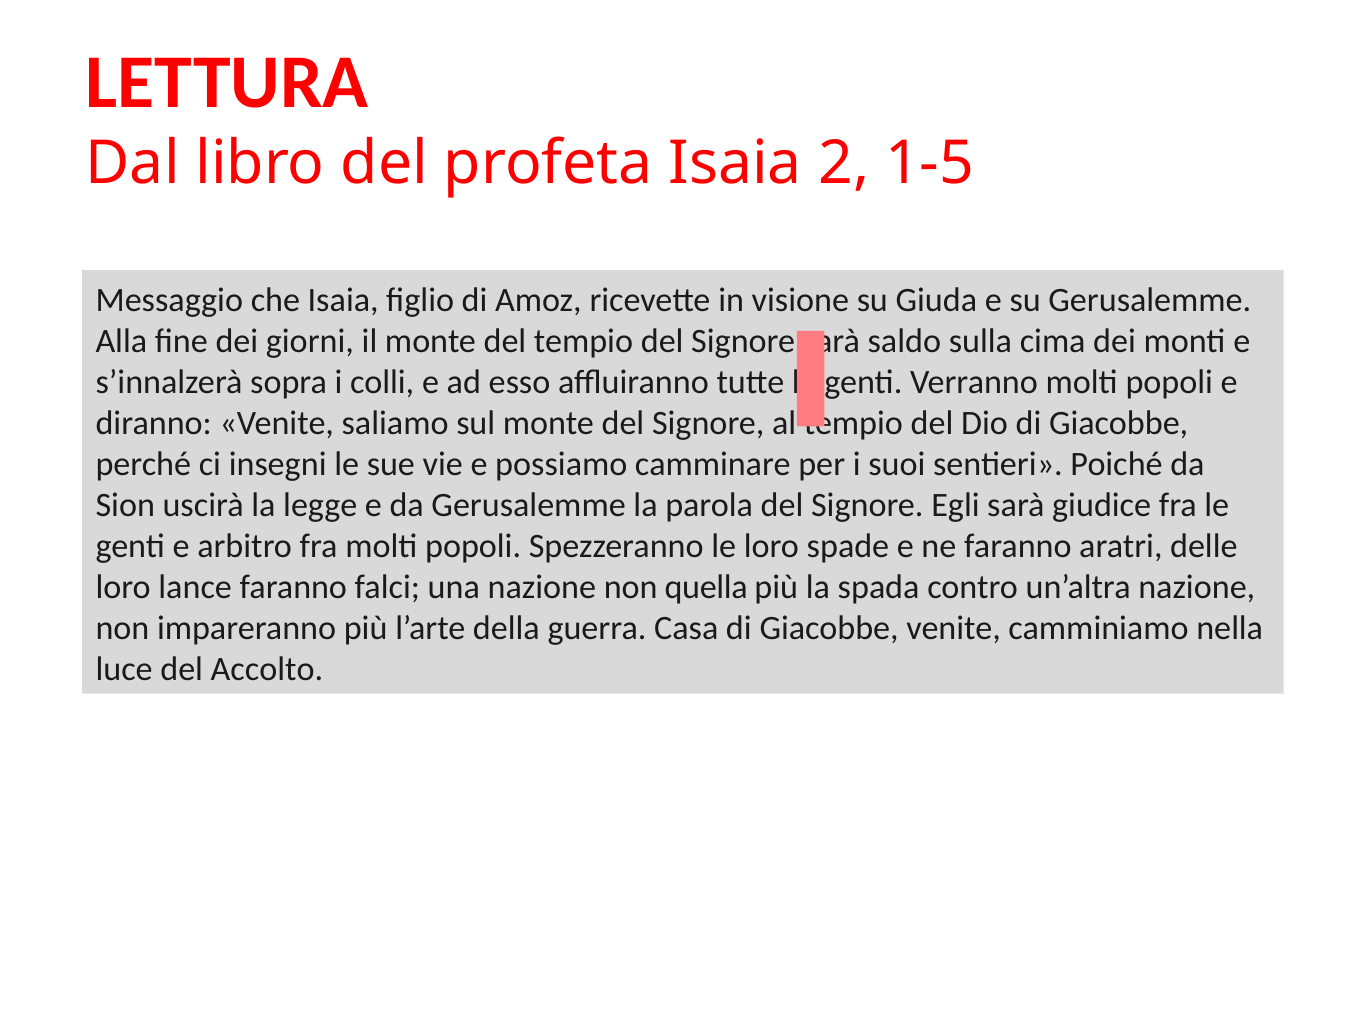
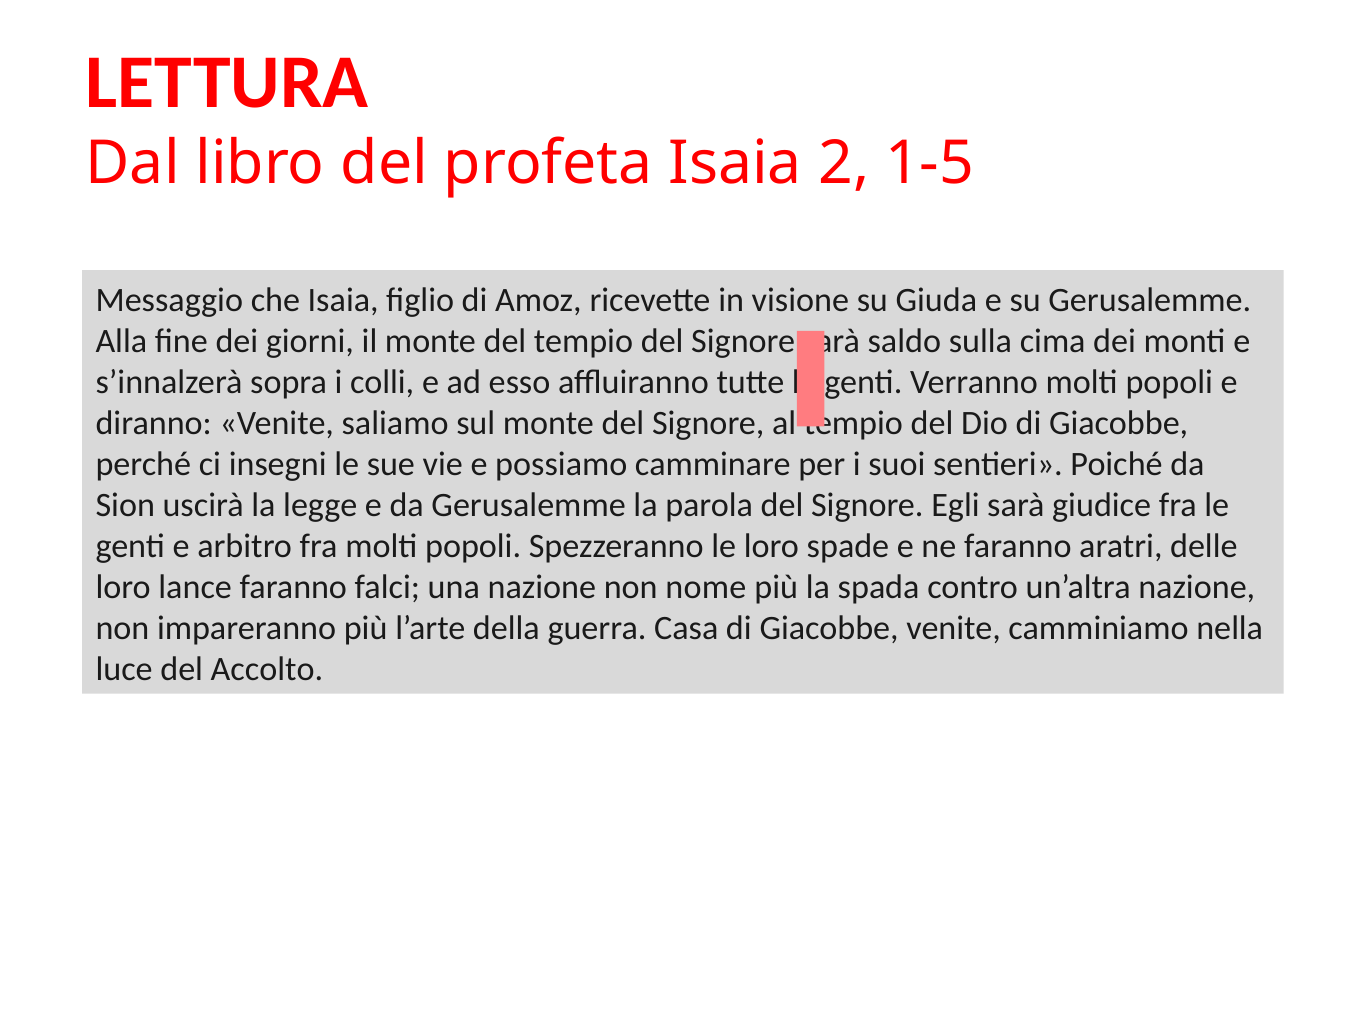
quella: quella -> nome (706, 586)
